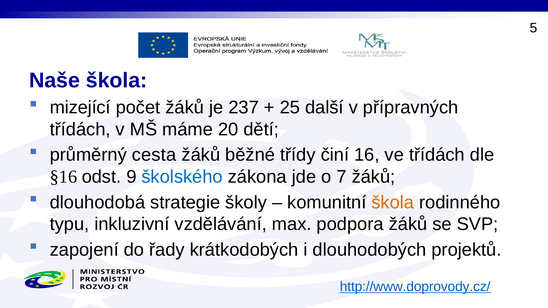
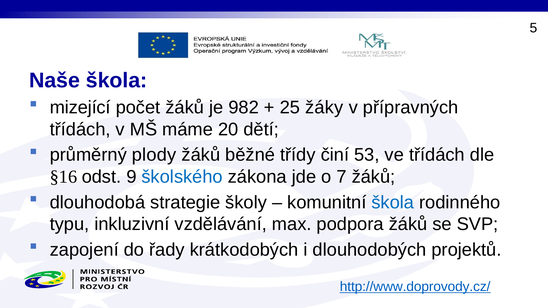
237: 237 -> 982 (244, 108)
další: další -> žáky (324, 108)
cesta: cesta -> plody (154, 155)
16: 16 -> 53 (367, 155)
škola colour: orange -> blue (393, 203)
